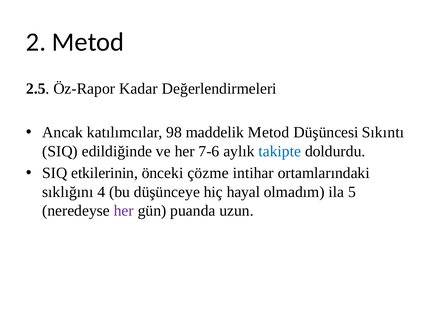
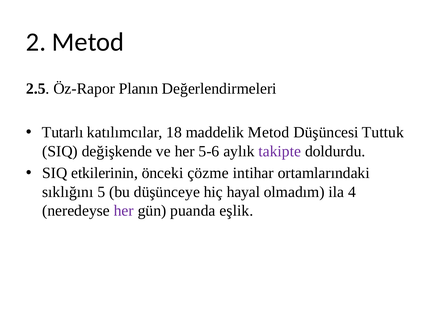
Kadar: Kadar -> Planın (139, 88)
Ancak: Ancak -> Tutarlı (63, 132)
98: 98 -> 18 (174, 132)
Sıkıntı: Sıkıntı -> Tuttuk (383, 132)
edildiğinde: edildiğinde -> değişkende (117, 151)
7-6: 7-6 -> 5-6 (209, 151)
takipte colour: blue -> purple (280, 151)
4: 4 -> 5 (101, 192)
5: 5 -> 4 (352, 192)
uzun: uzun -> eşlik (236, 211)
